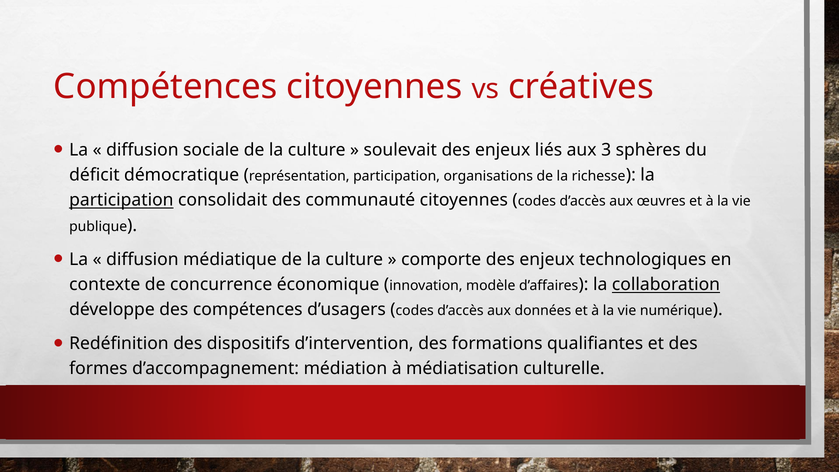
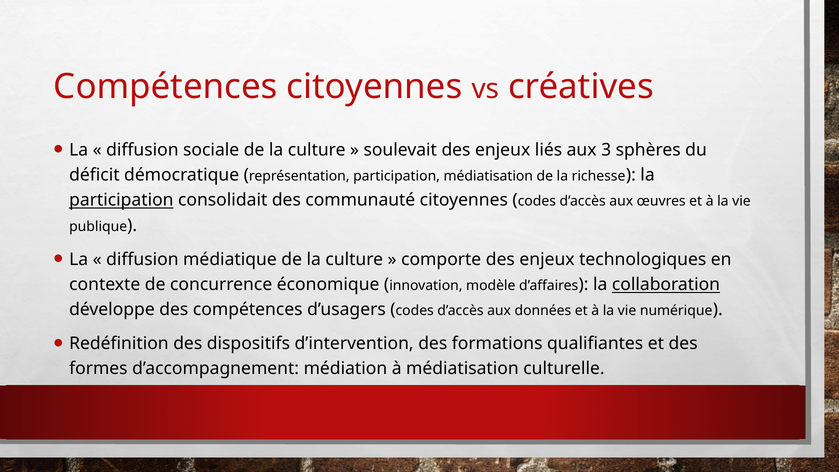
participation organisations: organisations -> médiatisation (488, 176)
